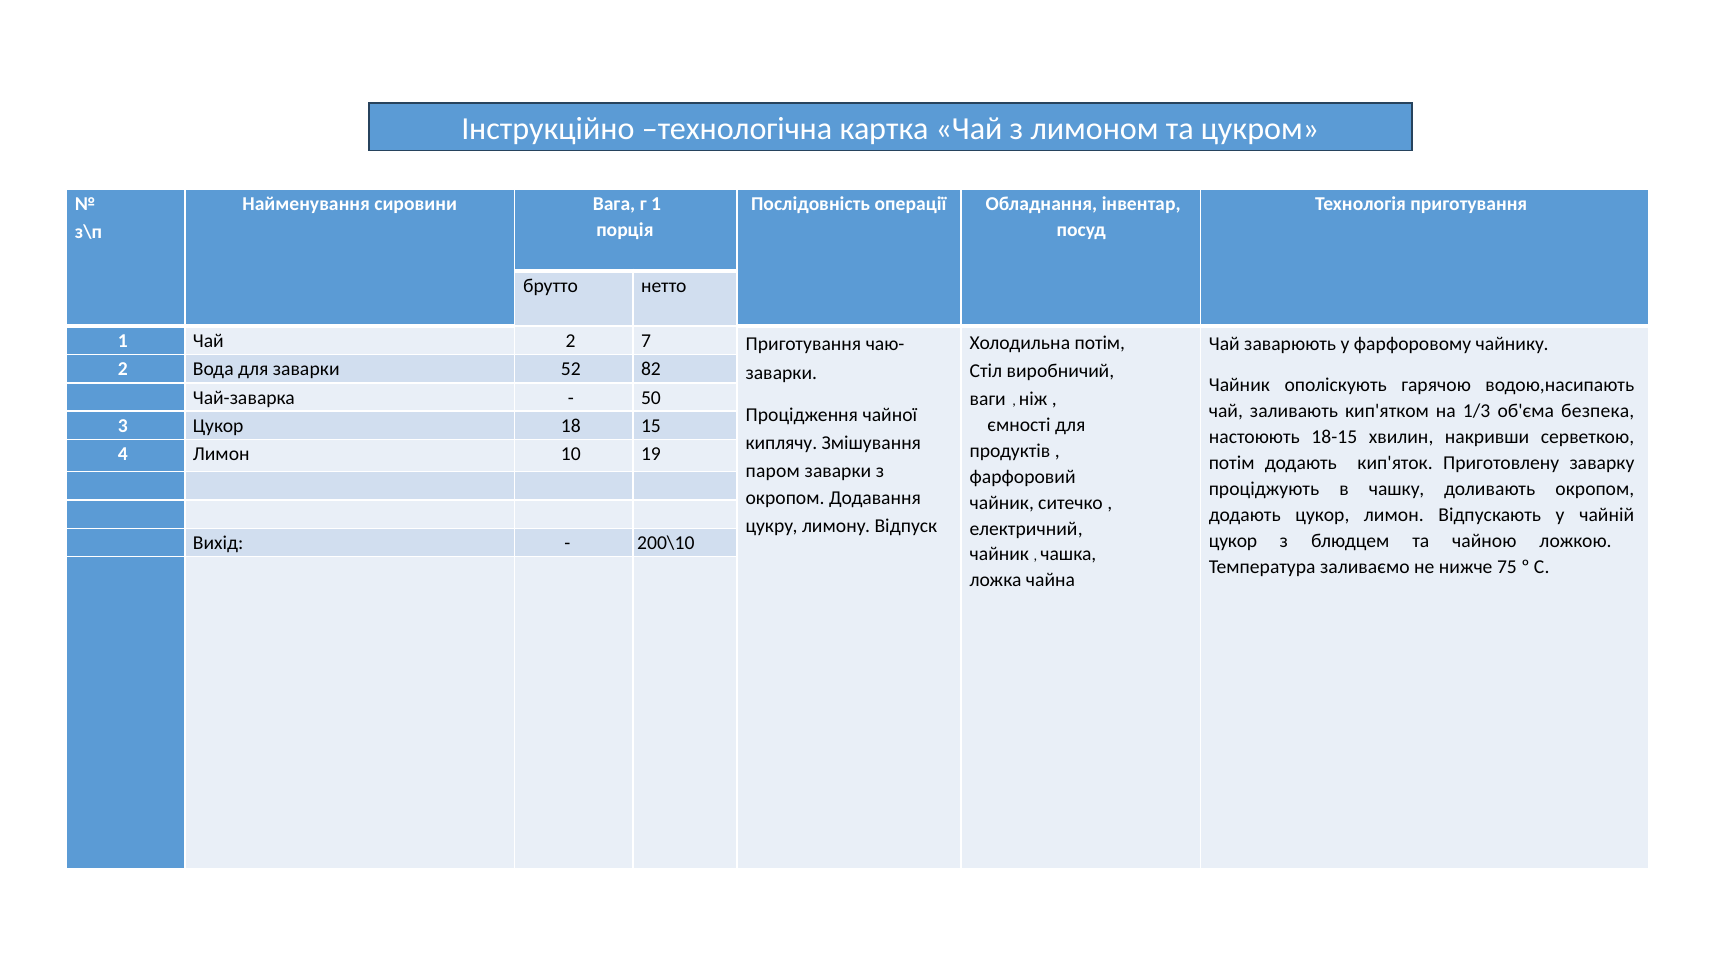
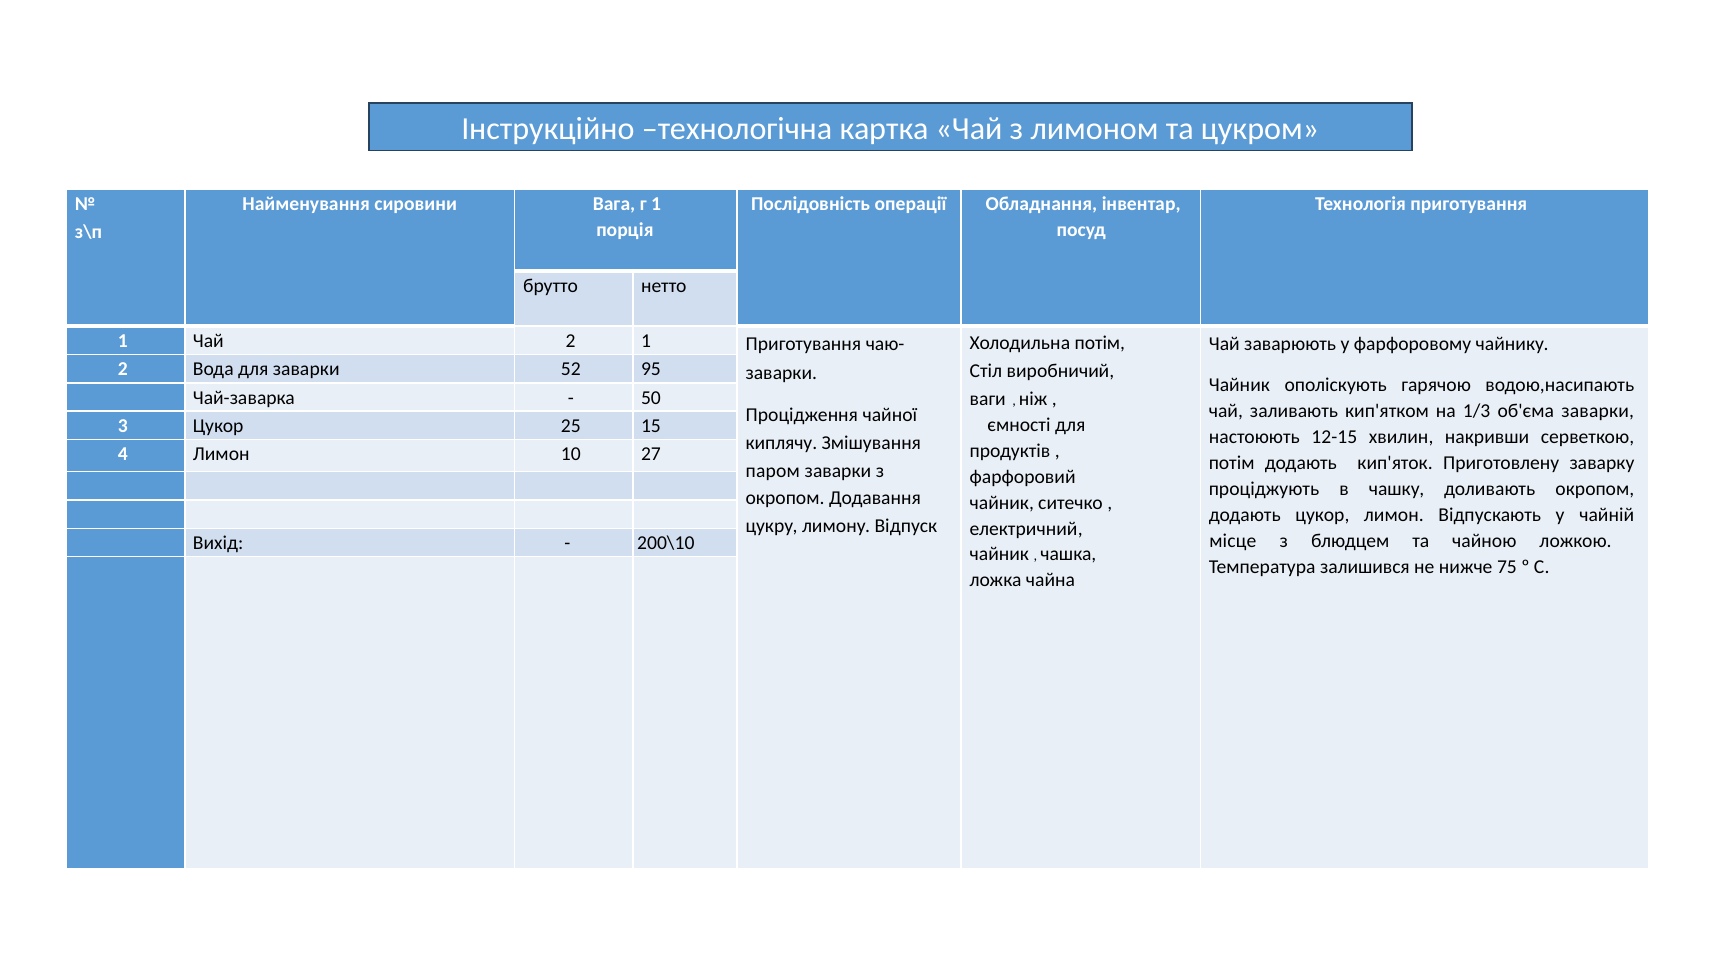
2 7: 7 -> 1 (646, 341)
82: 82 -> 95 (651, 369)
об'єма безпека: безпека -> заварки (1598, 411)
18: 18 -> 25 (571, 426)
18-15: 18-15 -> 12-15 (1334, 437)
19: 19 -> 27 (651, 454)
цукор: цукор -> місце (1233, 541)
заливаємо: заливаємо -> залишився (1365, 567)
